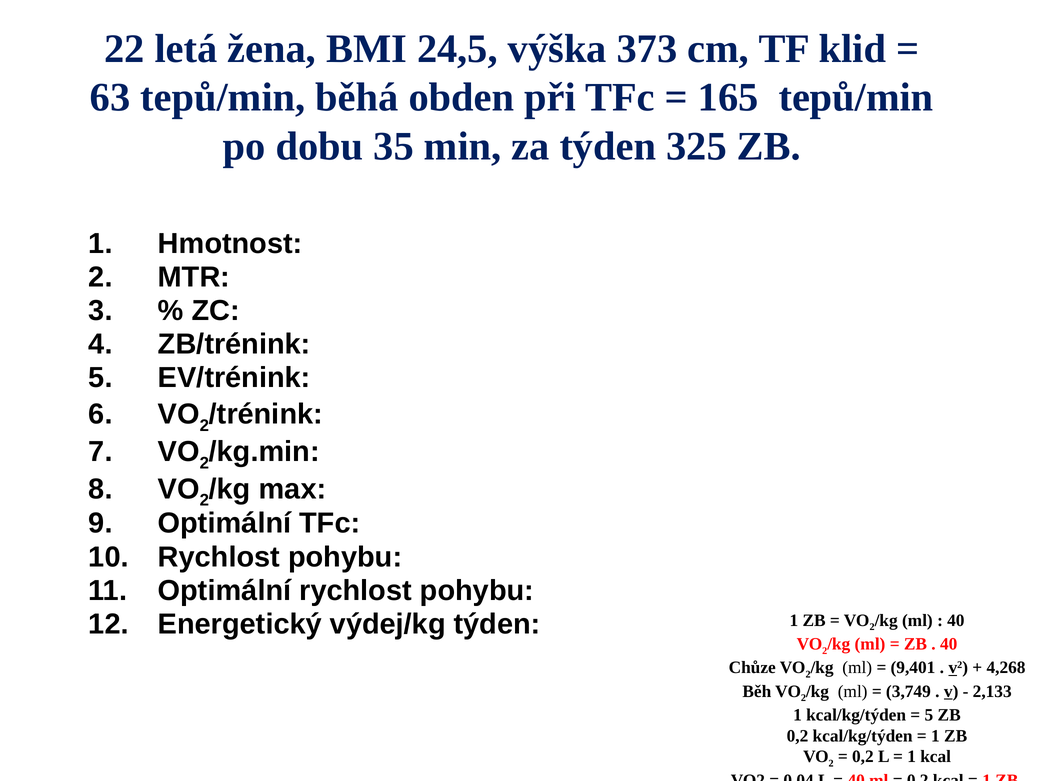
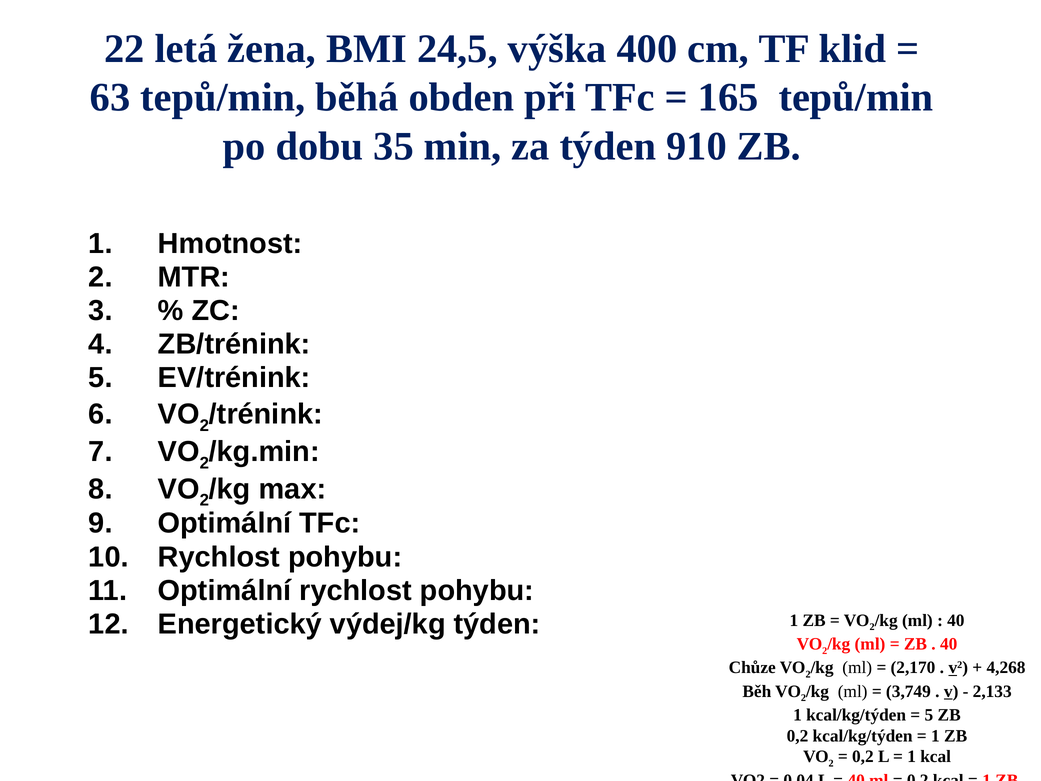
373: 373 -> 400 (647, 49)
325: 325 -> 910 (697, 146)
9,401: 9,401 -> 2,170 (913, 668)
